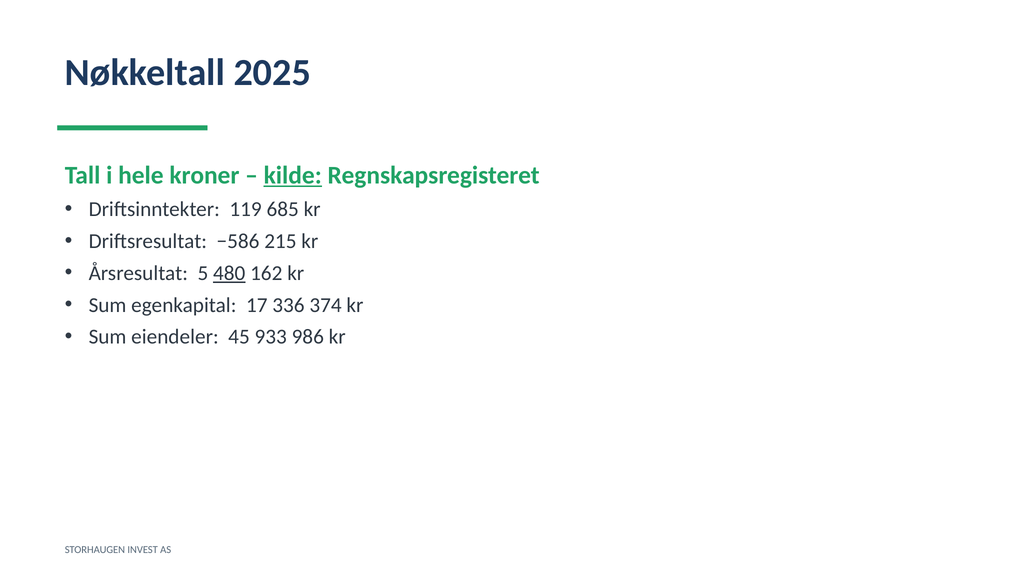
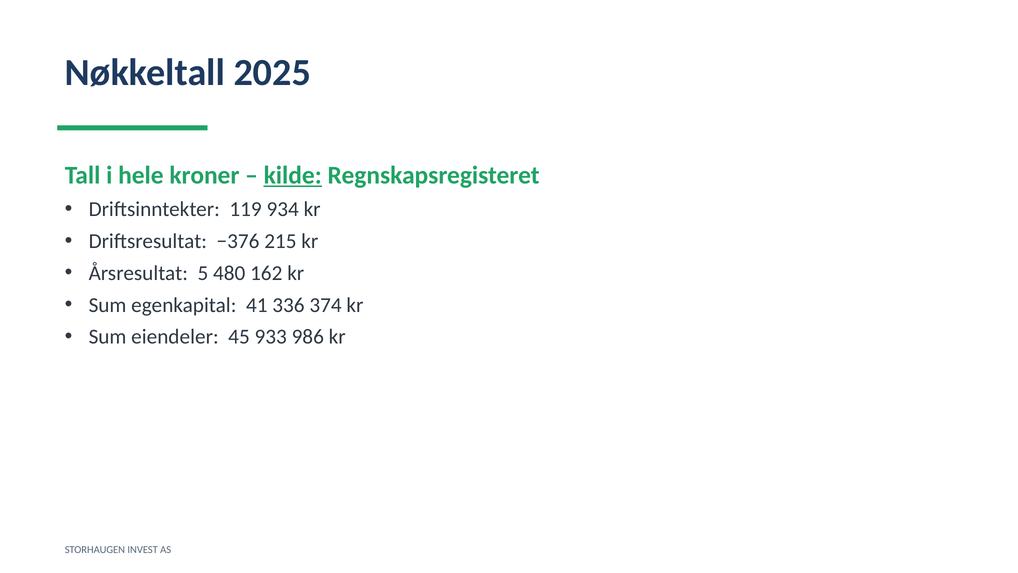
685: 685 -> 934 (283, 209)
−586: −586 -> −376 (238, 241)
480 underline: present -> none (229, 273)
17: 17 -> 41 (257, 305)
